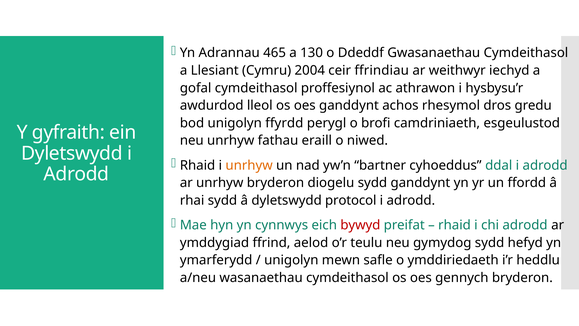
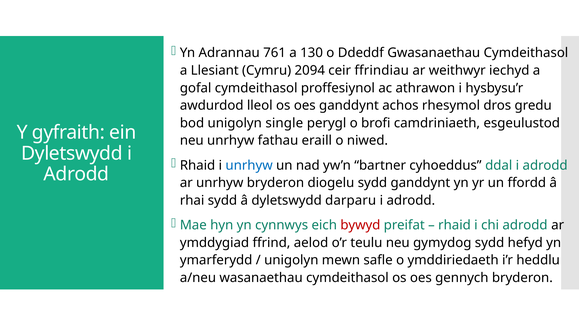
465: 465 -> 761 (275, 53)
2004: 2004 -> 2094 (310, 70)
ffyrdd: ffyrdd -> single (284, 123)
unrhyw colour: orange -> blue (249, 165)
protocol: protocol -> darparu (351, 200)
